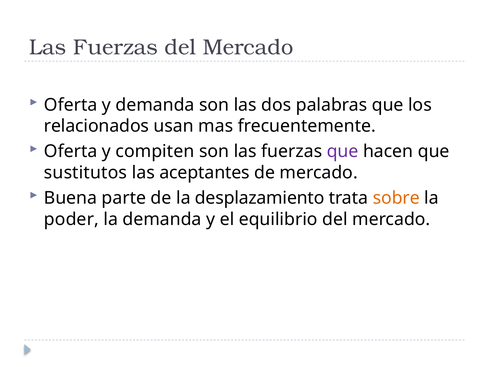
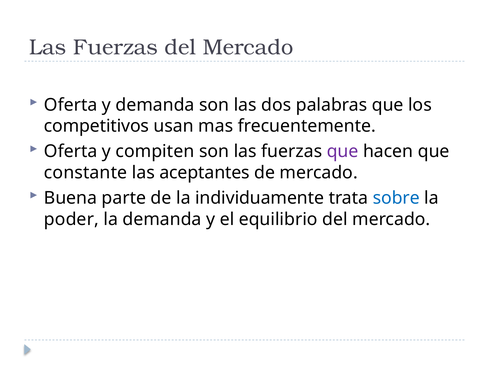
relacionados: relacionados -> competitivos (96, 126)
sustitutos: sustitutos -> constante (86, 173)
desplazamiento: desplazamiento -> individuamente (260, 198)
sobre colour: orange -> blue (396, 198)
